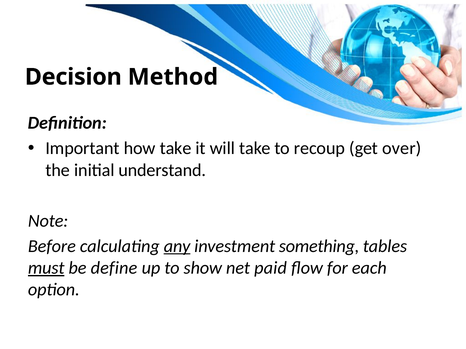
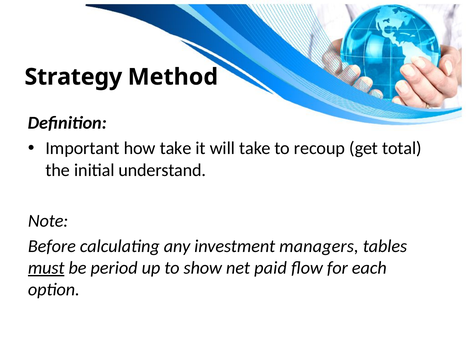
Decision: Decision -> Strategy (73, 77)
over: over -> total (402, 149)
any underline: present -> none (177, 247)
something: something -> managers (319, 247)
define: define -> period (114, 268)
